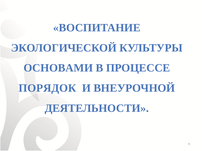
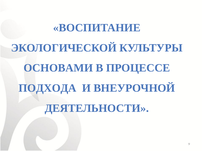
ПОРЯДОК: ПОРЯДОК -> ПОДХОДА (47, 88)
